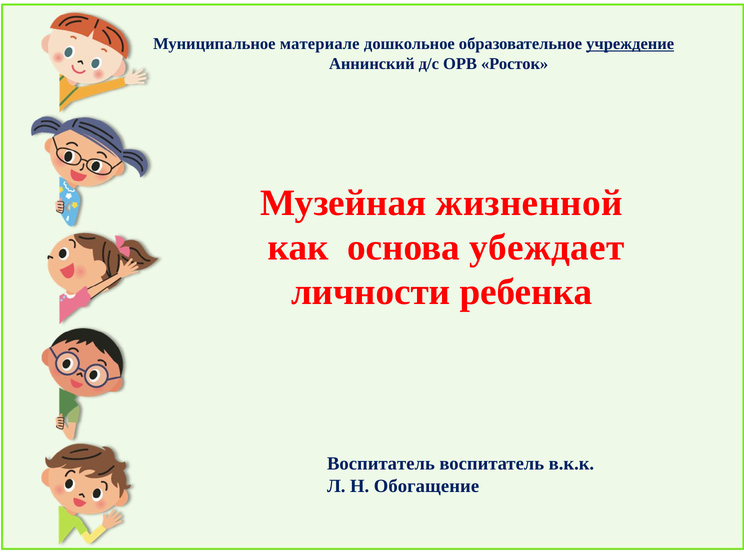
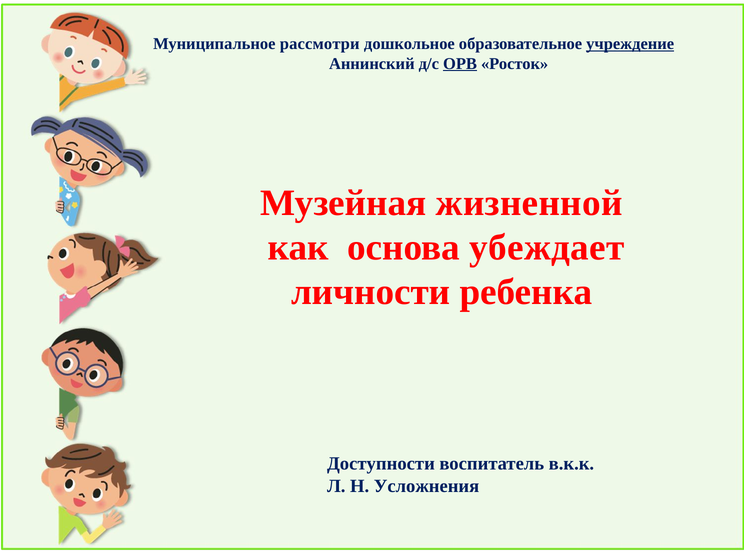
материале: материале -> рассмотри (320, 44)
ОРВ underline: none -> present (460, 64)
Воспитатель: Воспитатель -> Доступности (381, 464)
Обогащение: Обогащение -> Усложнения (427, 486)
